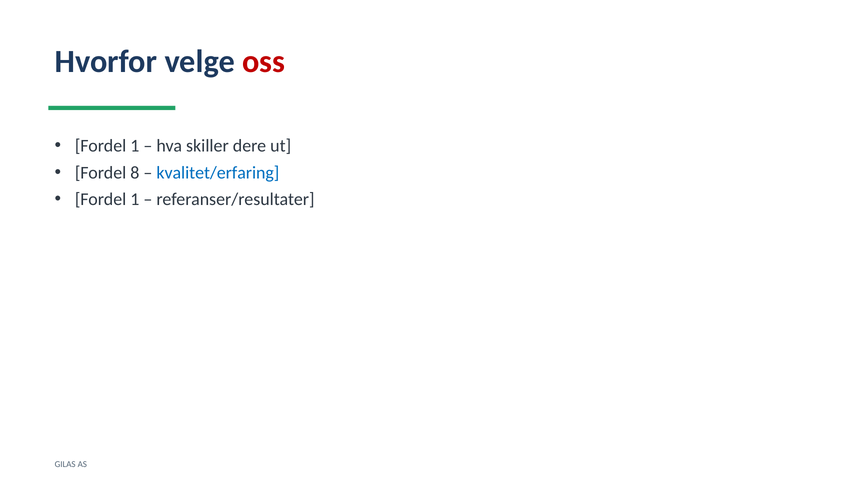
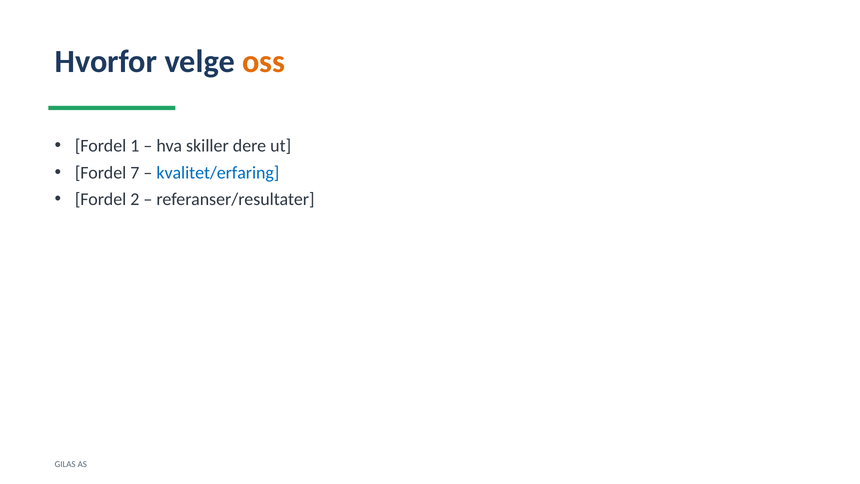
oss colour: red -> orange (264, 61)
8: 8 -> 7 (135, 173)
1: 1 -> 2 (135, 199)
